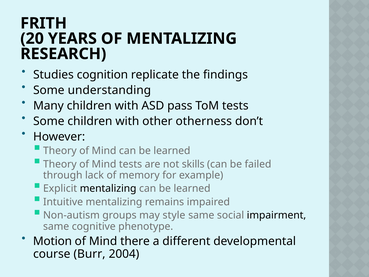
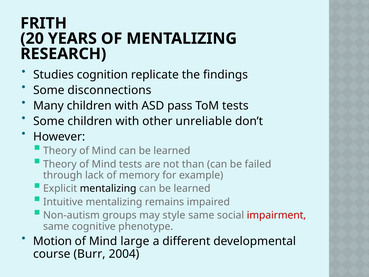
understanding: understanding -> disconnections (109, 90)
otherness: otherness -> unreliable (204, 121)
skills: skills -> than (193, 164)
impairment colour: black -> red (276, 215)
there: there -> large (135, 241)
